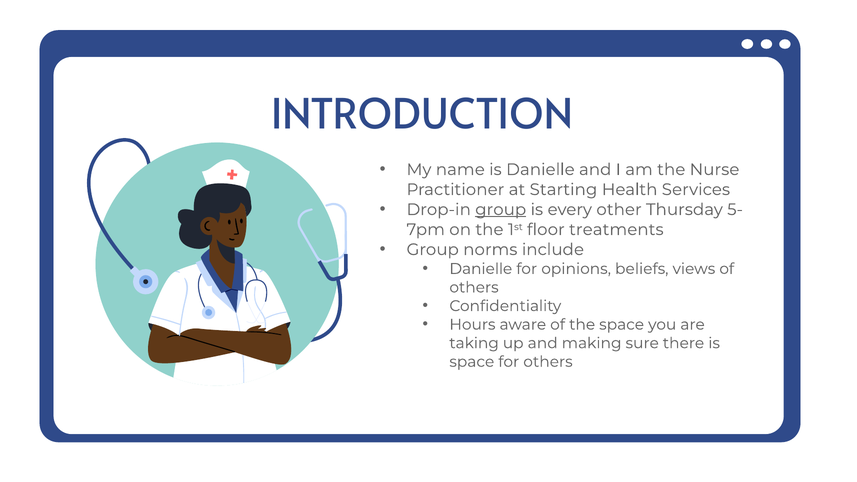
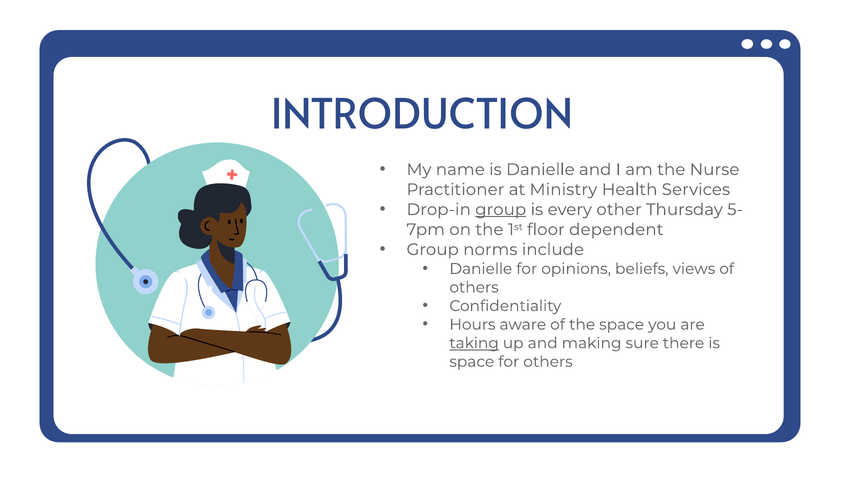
Starting: Starting -> Ministry (563, 190)
treatments: treatments -> dependent (616, 230)
taking underline: none -> present (474, 343)
